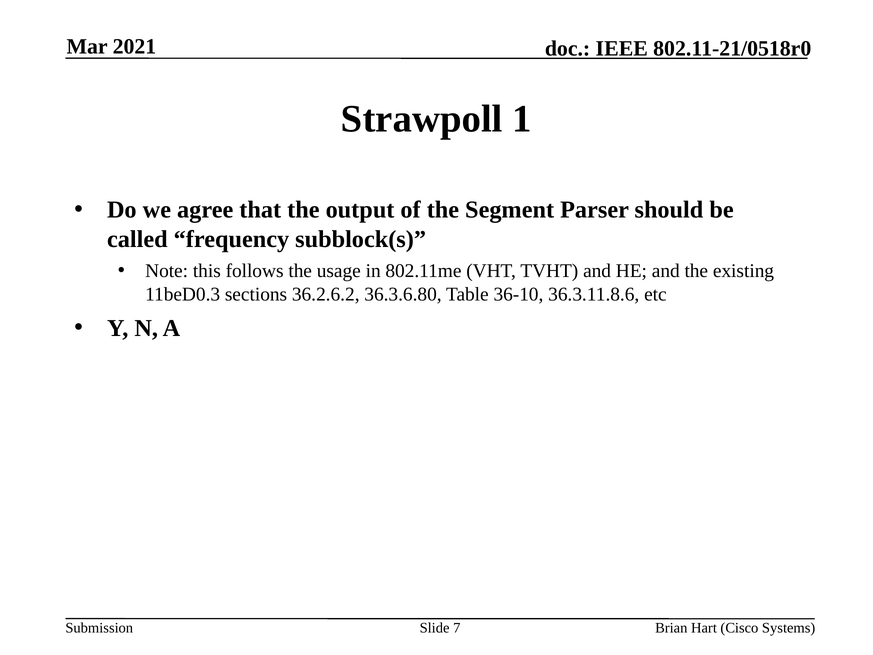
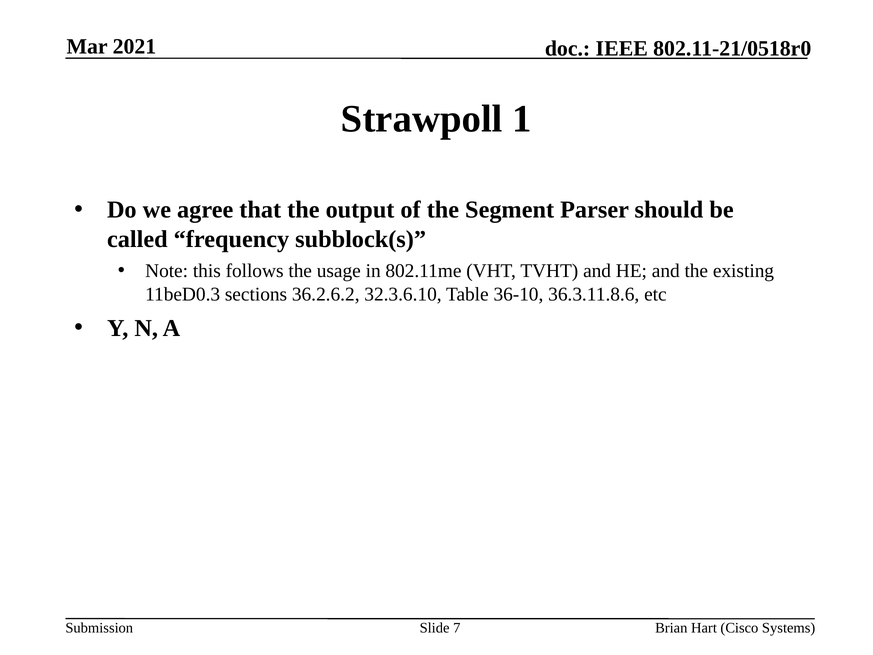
36.3.6.80: 36.3.6.80 -> 32.3.6.10 (403, 294)
